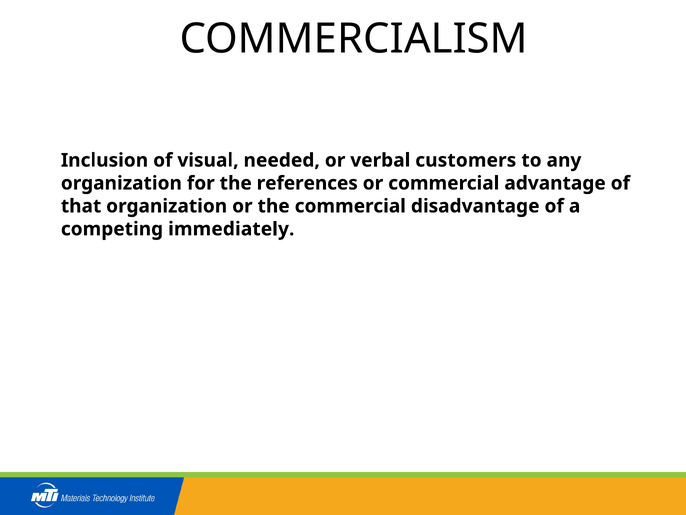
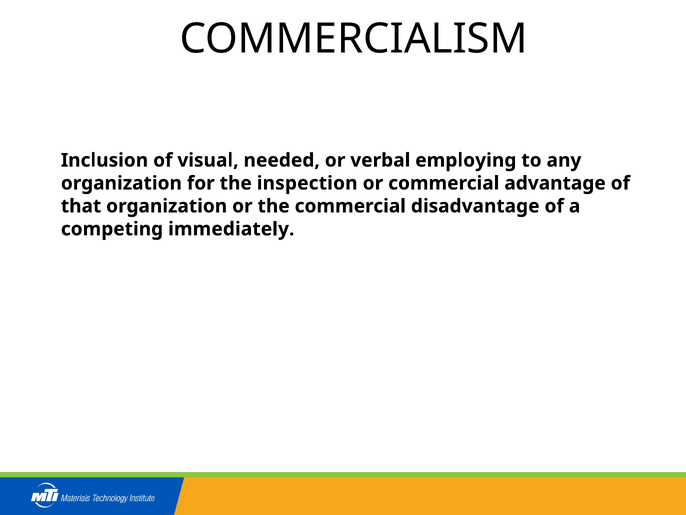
customers: customers -> employing (466, 160)
references: references -> inspection (307, 183)
